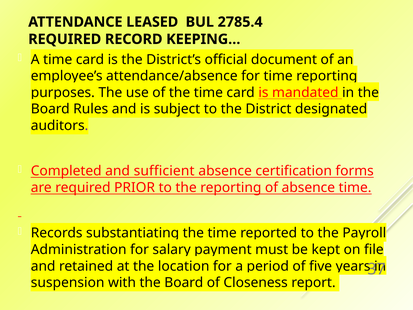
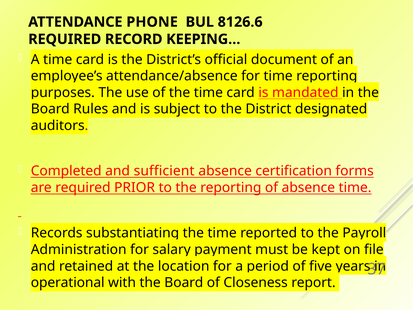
LEASED: LEASED -> PHONE (152, 22)
2785.4: 2785.4 -> 8126.6 (240, 22)
suspension: suspension -> operational (68, 282)
